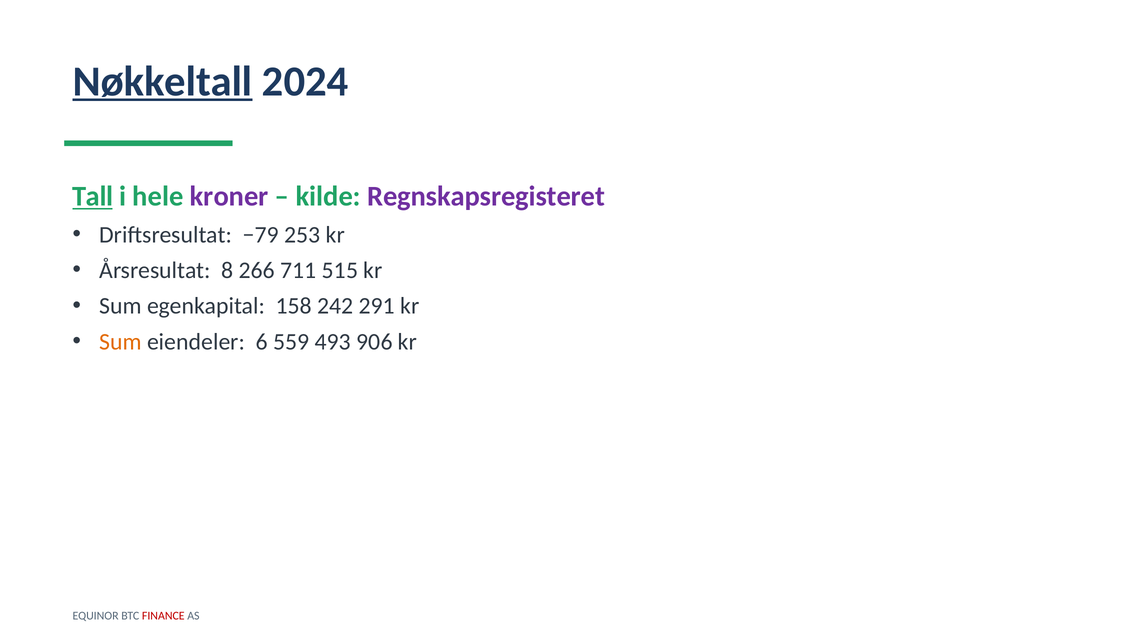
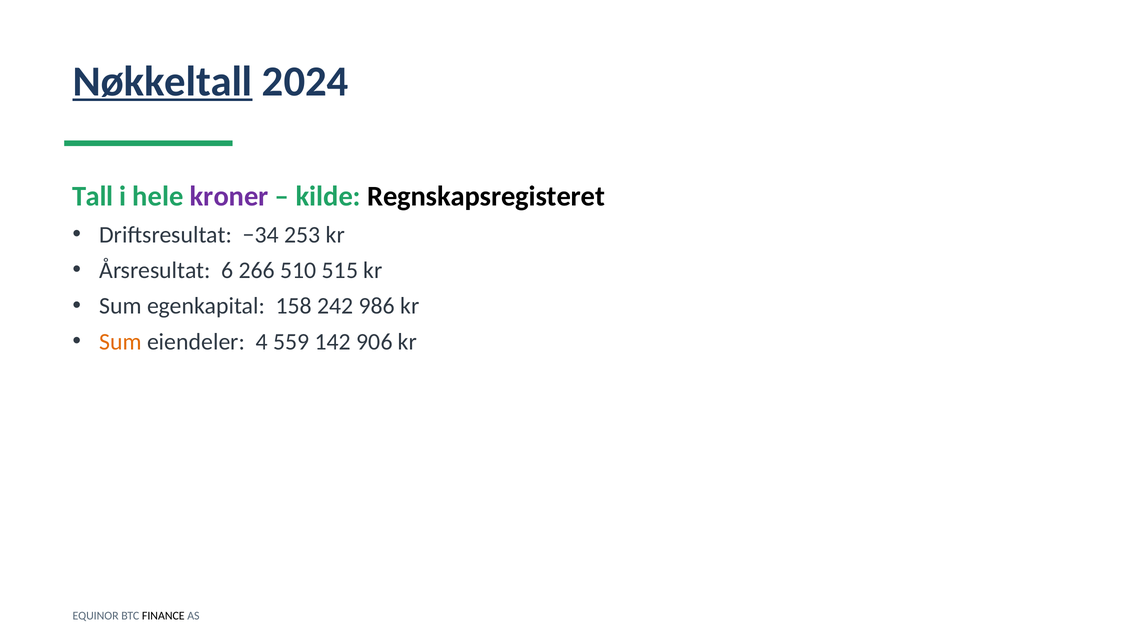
Tall underline: present -> none (93, 196)
Regnskapsregisteret colour: purple -> black (486, 196)
−79: −79 -> −34 (261, 235)
8: 8 -> 6 (227, 270)
711: 711 -> 510 (298, 270)
291: 291 -> 986 (377, 306)
6: 6 -> 4 (262, 342)
493: 493 -> 142 (333, 342)
FINANCE colour: red -> black (163, 616)
